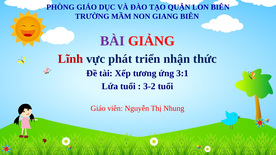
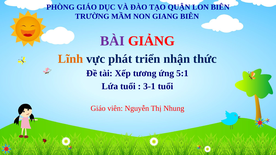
Lĩnh colour: red -> orange (71, 59)
3:1: 3:1 -> 5:1 (182, 73)
3-2: 3-2 -> 3-1 (149, 86)
